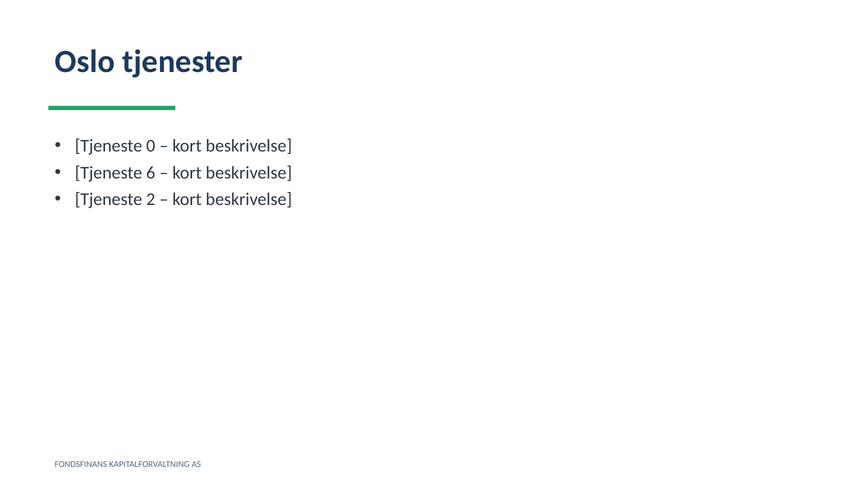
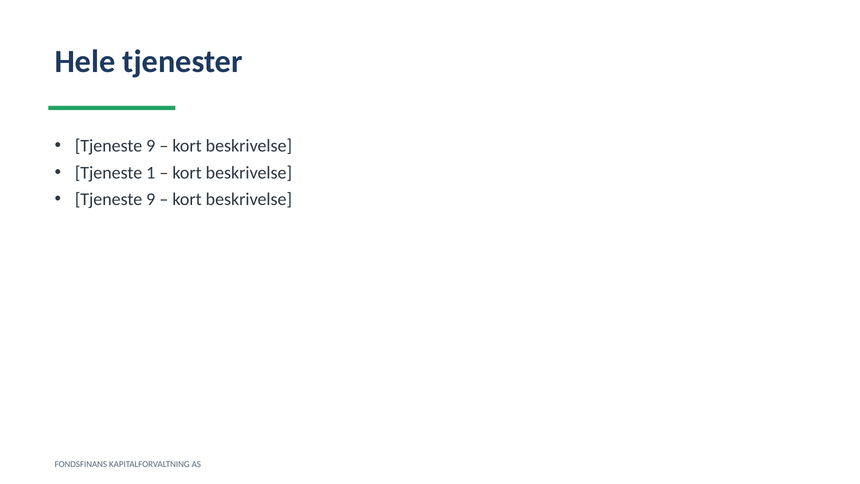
Oslo: Oslo -> Hele (85, 61)
0: 0 -> 9 (151, 146)
6: 6 -> 1 (151, 173)
2: 2 -> 9 (151, 199)
